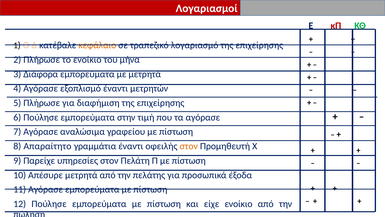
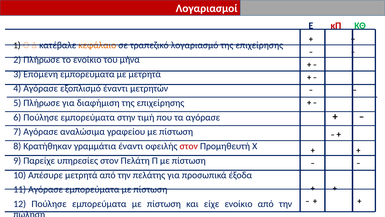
Διάφορα: Διάφορα -> Επόμενη (41, 74)
Απαραίτητο: Απαραίτητο -> Κρατήθηκαν (48, 146)
στον colour: orange -> red (189, 146)
